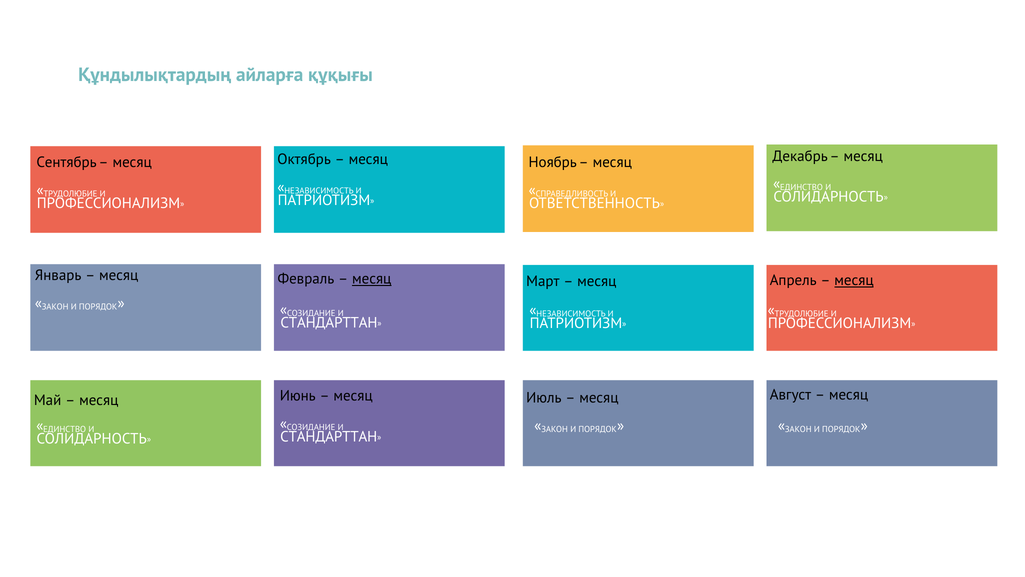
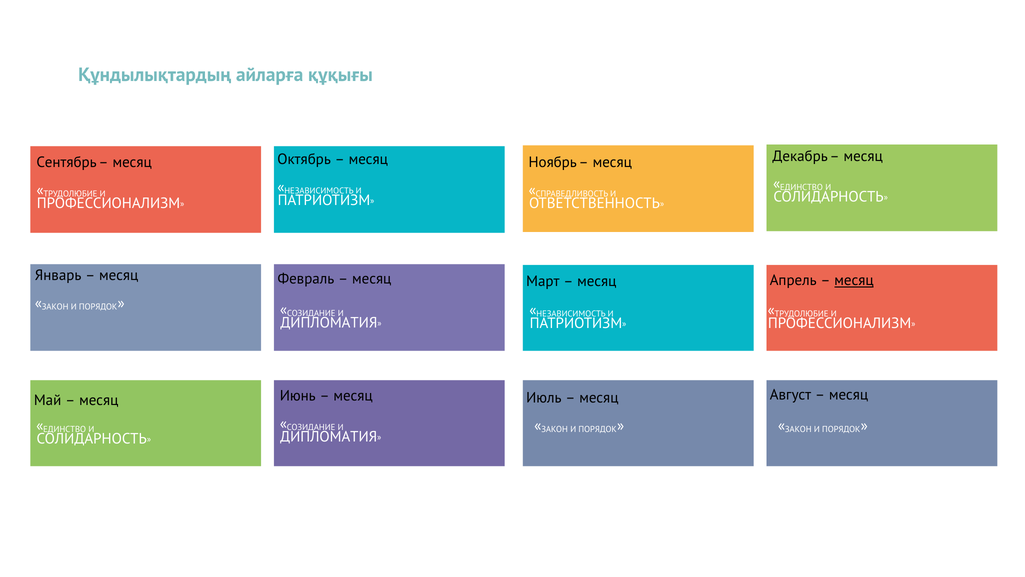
месяц underline: present -> none (372, 279)
СТАНДАРТТАН: СТАНДАРТТАН -> ДИПЛОМАТИЯ (329, 323)
СТАНДАРТТАН: СТАНДАРТТАН -> ДИПЛОМАТИЯ (329, 437)
